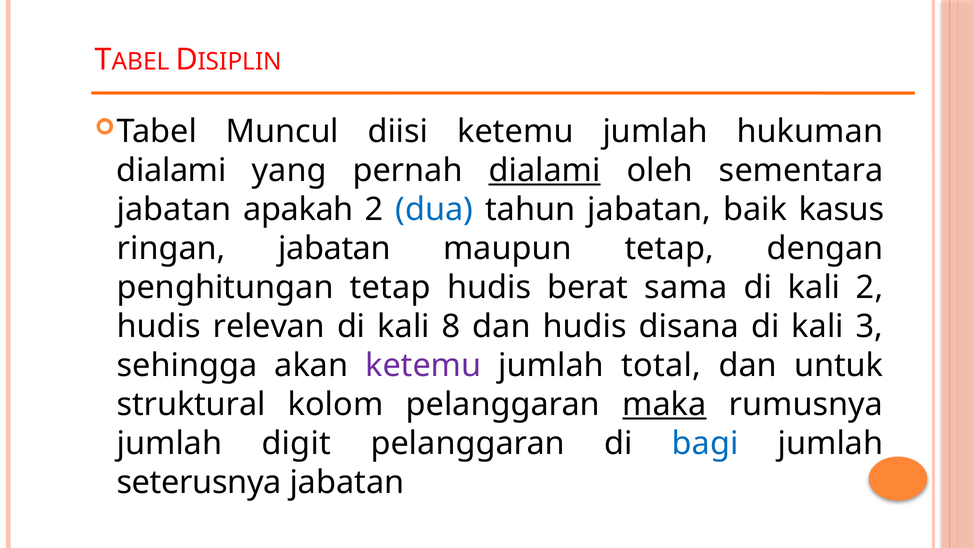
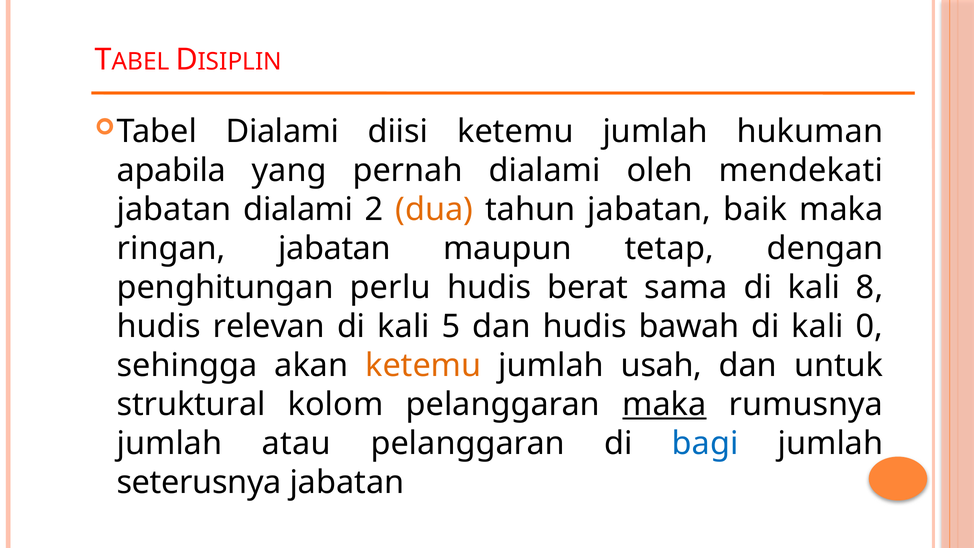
Tabel Muncul: Muncul -> Dialami (282, 132)
dialami: dialami -> apabila (171, 171)
dialami underline: present -> none (545, 171)
sementara: sementara -> mendekati (801, 171)
jabatan apakah: apakah -> dialami (298, 210)
dua colour: blue -> orange (434, 210)
baik kasus: kasus -> maka (841, 210)
penghitungan tetap: tetap -> perlu (390, 287)
kali 2: 2 -> 8 (870, 287)
8: 8 -> 5 (451, 326)
disana: disana -> bawah (689, 326)
3: 3 -> 0 (869, 326)
ketemu colour: purple -> orange (423, 365)
total: total -> usah (661, 365)
digit: digit -> atau (296, 443)
